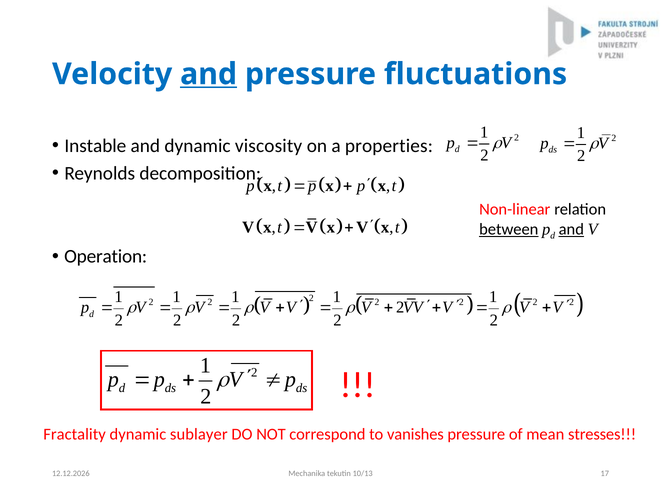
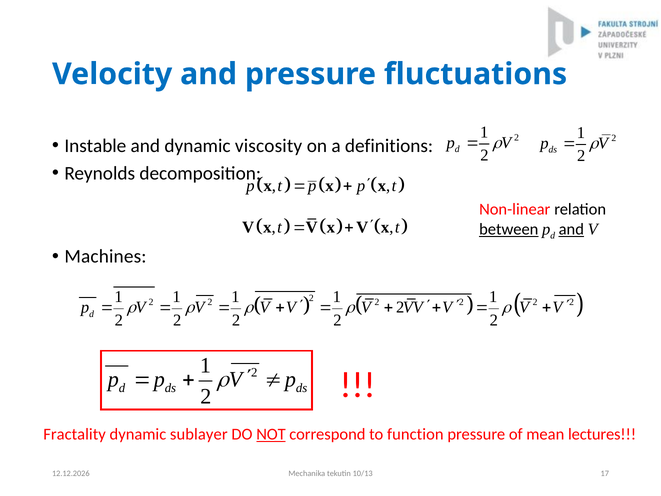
and underline: present -> none (209, 74)
properties: properties -> definitions (389, 146)
Operation: Operation -> Machines (105, 256)
NOT underline: none -> present (271, 434)
vanishes: vanishes -> function (415, 434)
stresses: stresses -> lectures (602, 434)
